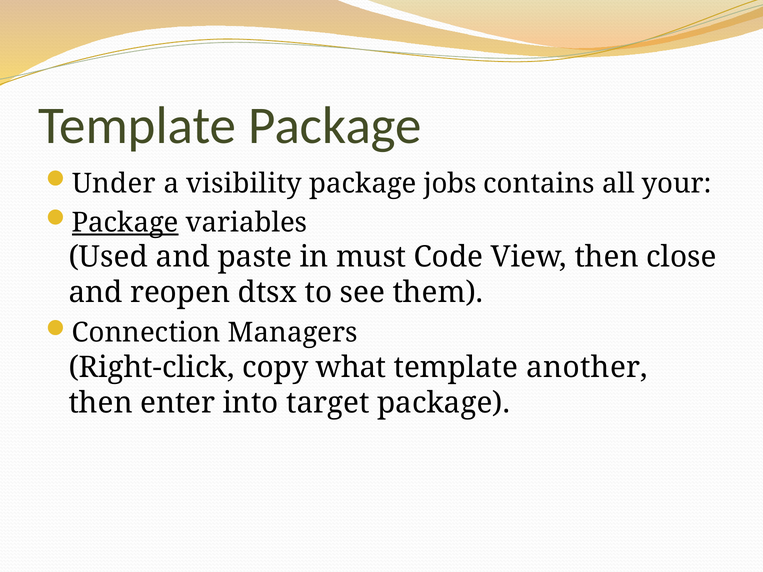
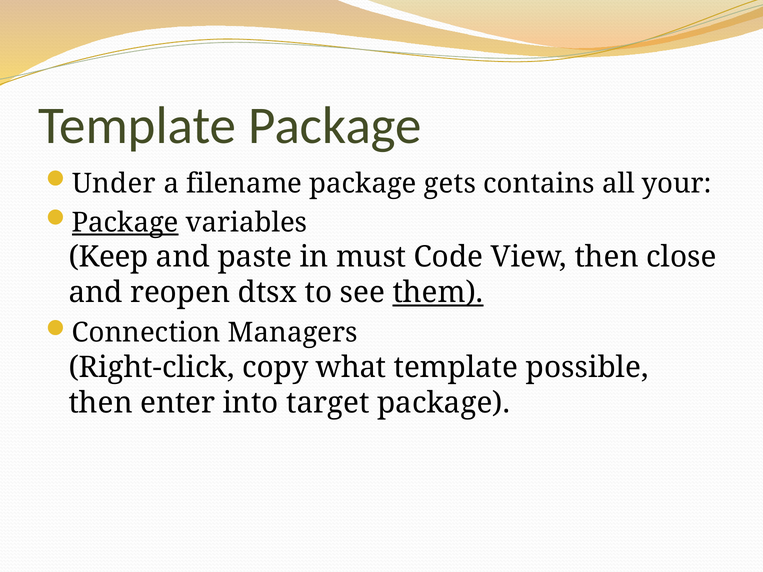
visibility: visibility -> filename (244, 184)
jobs: jobs -> gets (450, 184)
Used: Used -> Keep (109, 257)
them underline: none -> present (438, 293)
another: another -> possible (587, 367)
